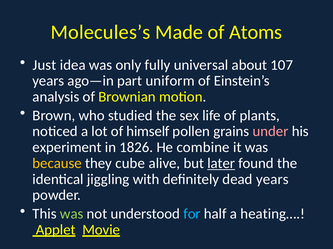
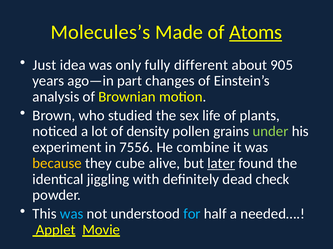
Atoms underline: none -> present (256, 32)
universal: universal -> different (201, 65)
107: 107 -> 905 (282, 65)
uniform: uniform -> changes (170, 81)
himself: himself -> density (148, 132)
under colour: pink -> light green (271, 132)
1826: 1826 -> 7556 (136, 148)
dead years: years -> check (273, 180)
was colour: light green -> light blue (72, 214)
heating…: heating… -> needed… (273, 214)
